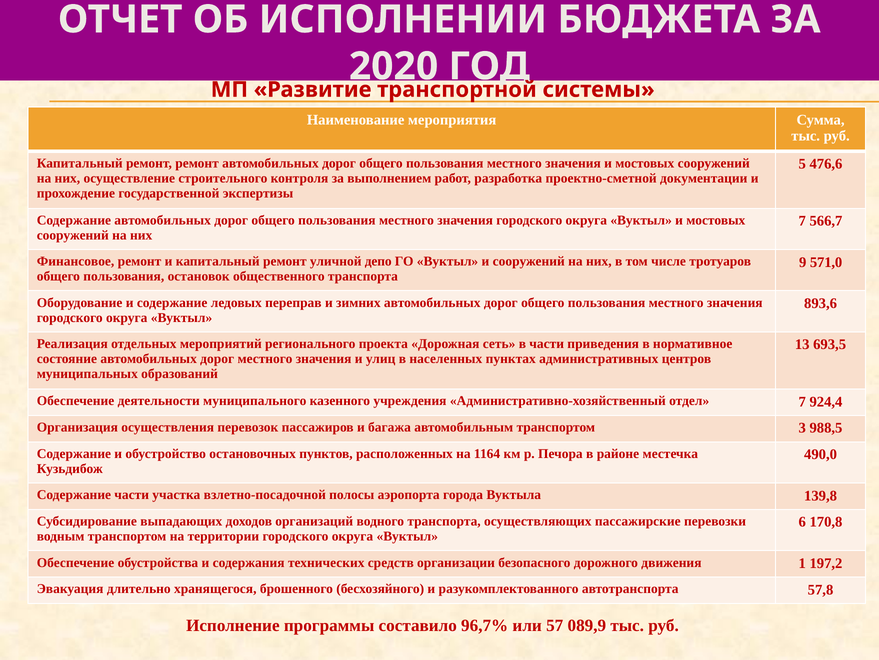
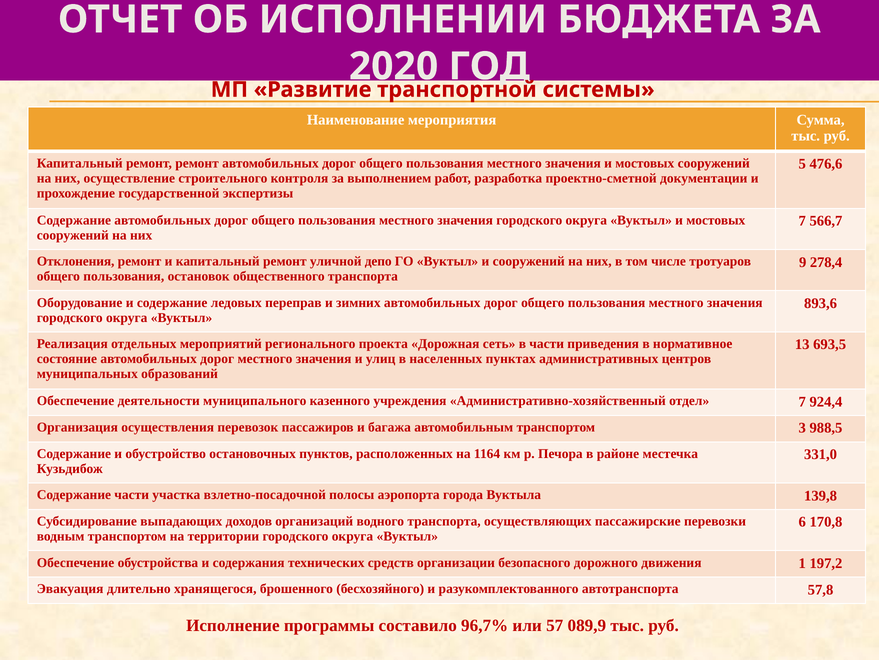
Финансовое: Финансовое -> Отклонения (76, 261)
571,0: 571,0 -> 278,4 (826, 262)
490,0: 490,0 -> 331,0 (821, 454)
